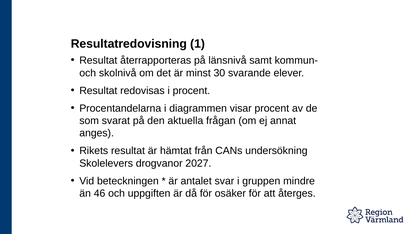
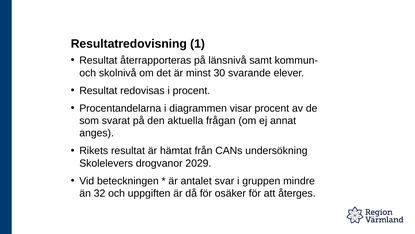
2027: 2027 -> 2029 (198, 163)
46: 46 -> 32 (100, 193)
